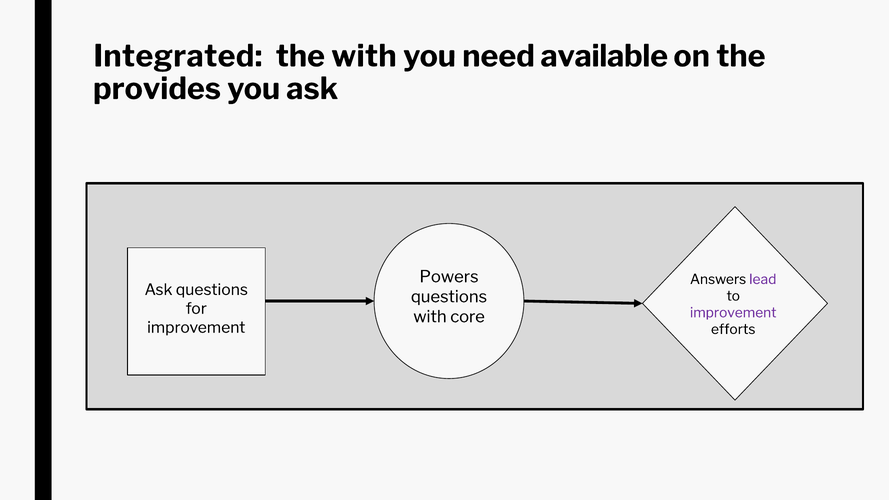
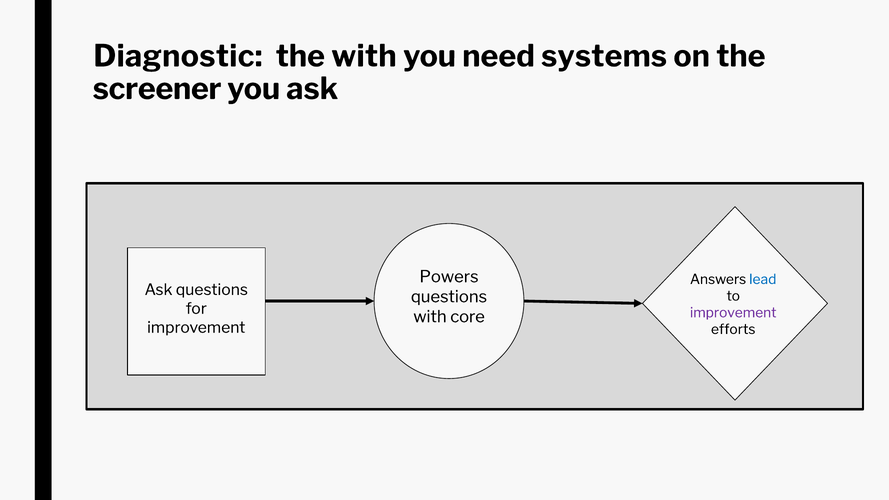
Integrated: Integrated -> Diagnostic (178, 56)
available: available -> systems (604, 56)
provides: provides -> screener (157, 89)
lead colour: purple -> blue (763, 279)
